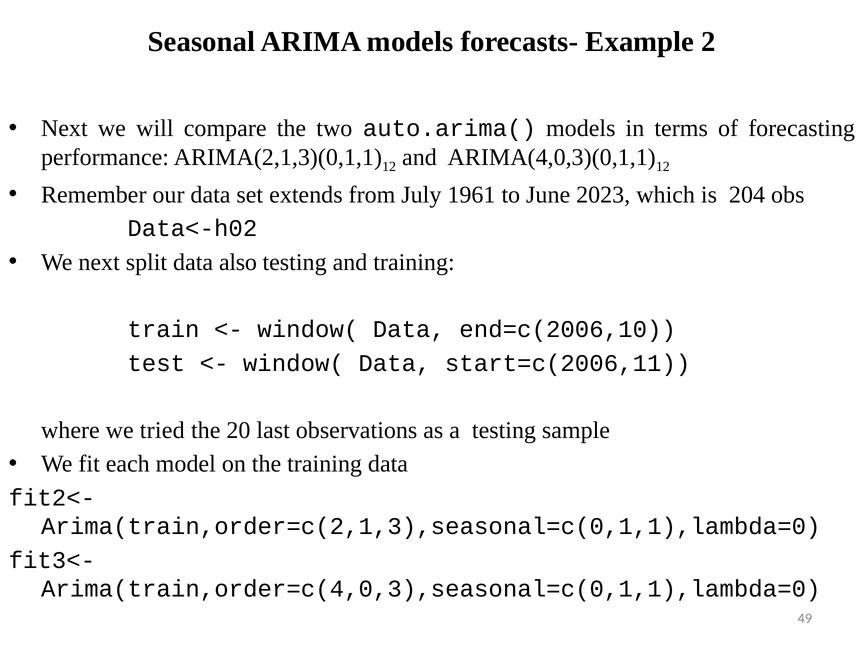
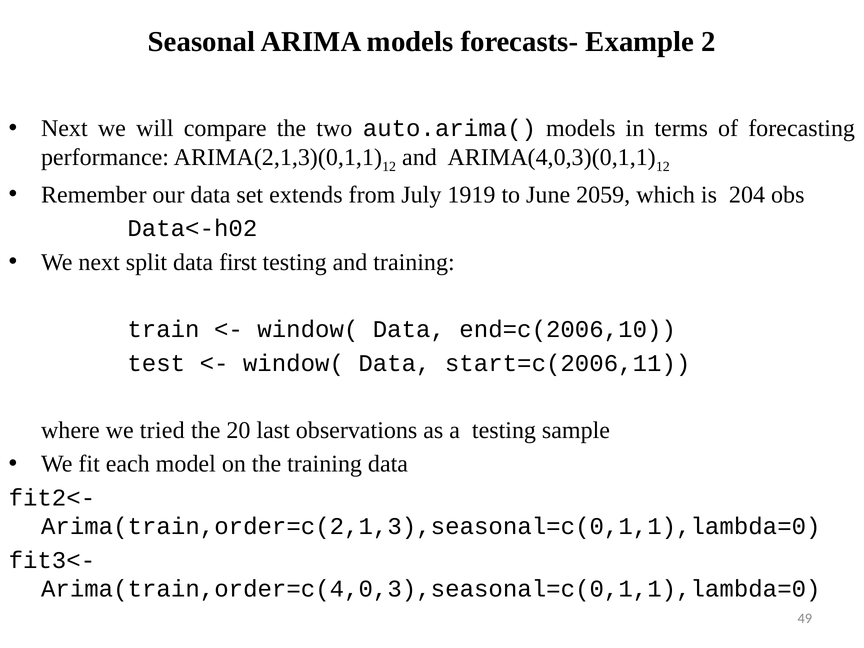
1961: 1961 -> 1919 (471, 195)
2023: 2023 -> 2059 (603, 195)
also: also -> first (238, 262)
